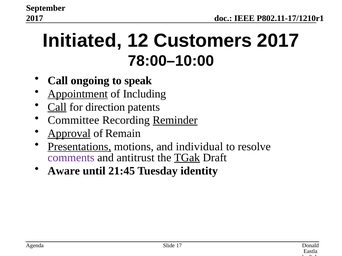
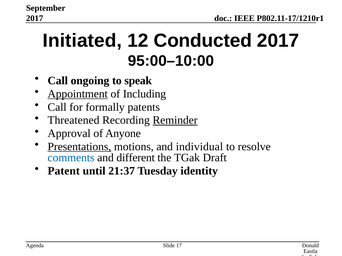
Customers: Customers -> Conducted (203, 41)
78:00–10:00: 78:00–10:00 -> 95:00–10:00 (171, 61)
Call underline: present -> none (57, 107)
direction: direction -> formally (105, 107)
Committee: Committee -> Threatened (74, 120)
Approval underline: present -> none (69, 134)
Remain: Remain -> Anyone (123, 134)
comments colour: purple -> blue (71, 158)
antitrust: antitrust -> different (136, 158)
TGak underline: present -> none (187, 158)
Aware: Aware -> Patent (64, 171)
21:45: 21:45 -> 21:37 (122, 171)
